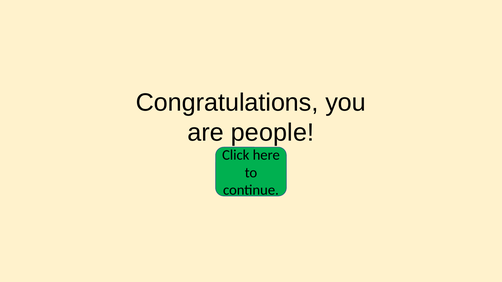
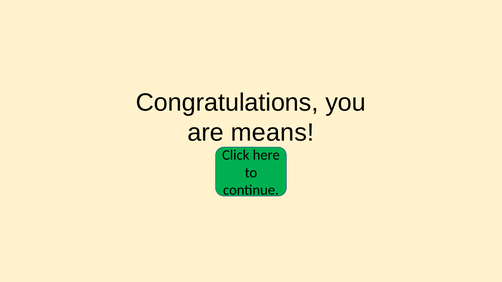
people: people -> means (272, 133)
